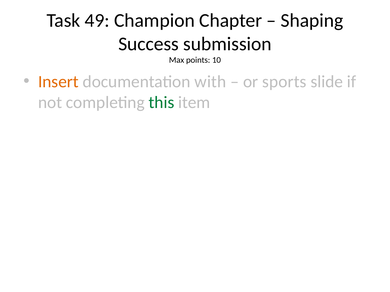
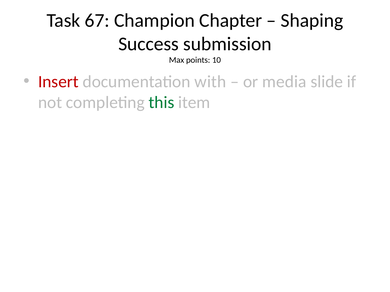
49: 49 -> 67 (97, 21)
Insert colour: orange -> red (58, 82)
sports: sports -> media (284, 82)
